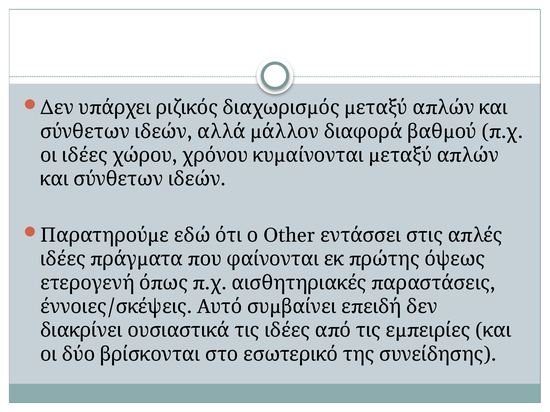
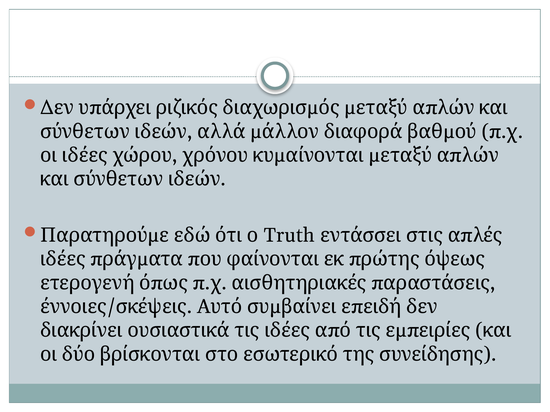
Other: Other -> Truth (289, 236)
